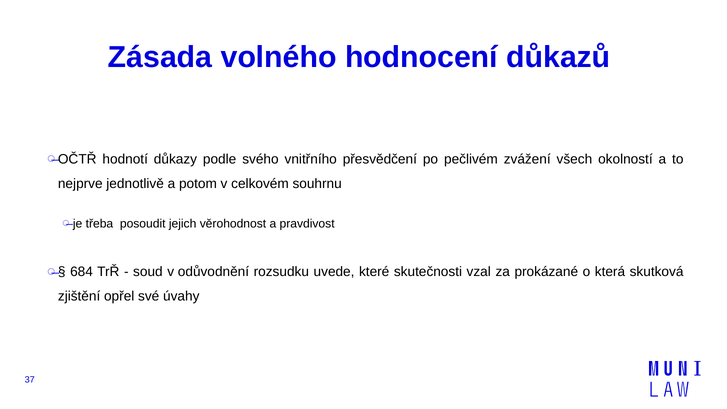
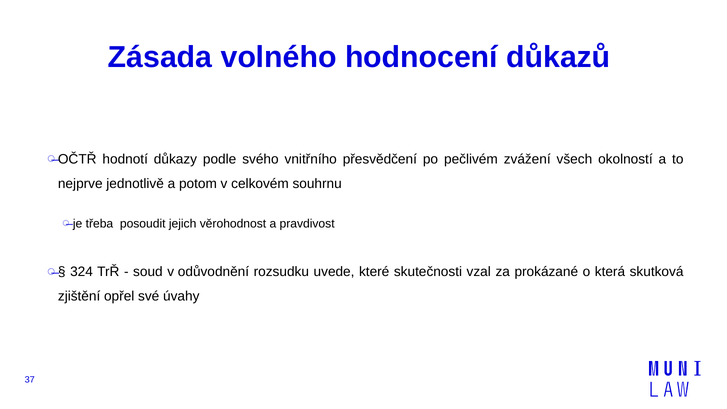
684: 684 -> 324 (81, 272)
